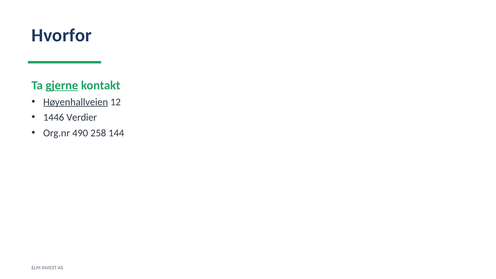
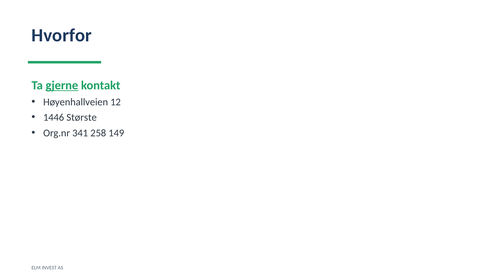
Høyenhallveien underline: present -> none (76, 102)
Verdier: Verdier -> Største (82, 118)
490: 490 -> 341 (80, 133)
144: 144 -> 149 (116, 133)
